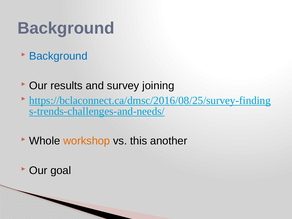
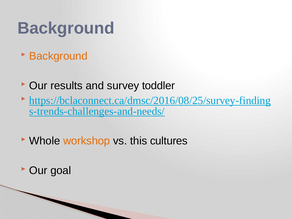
Background colour: blue -> orange (58, 56)
joining: joining -> toddler (158, 86)
another: another -> cultures (169, 141)
